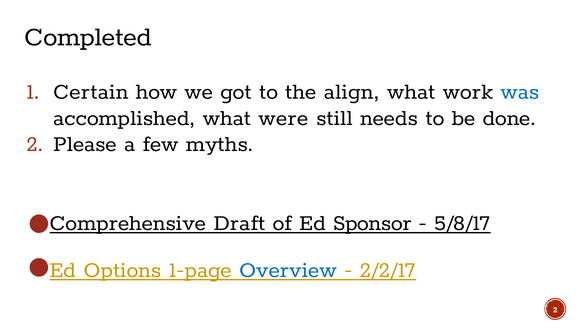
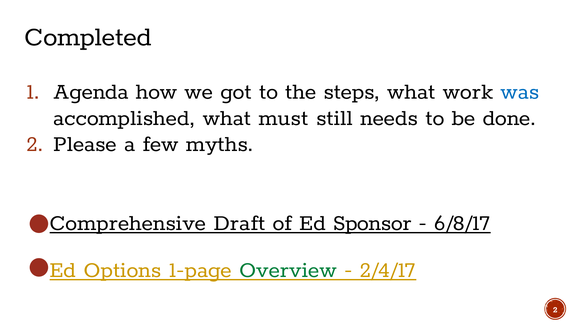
Certain: Certain -> Agenda (91, 91)
align: align -> steps (352, 91)
were: were -> must (283, 117)
5/8/17: 5/8/17 -> 6/8/17 (462, 222)
Overview colour: blue -> green (288, 269)
2/2/17: 2/2/17 -> 2/4/17 (388, 269)
